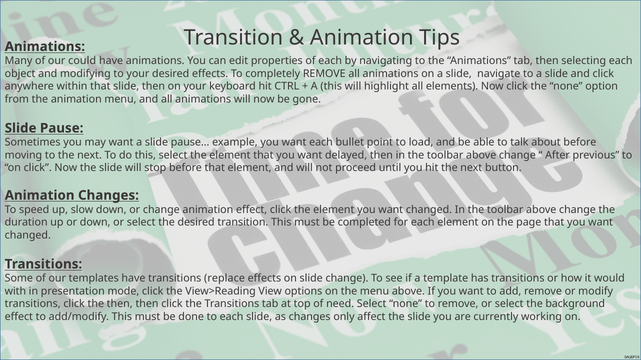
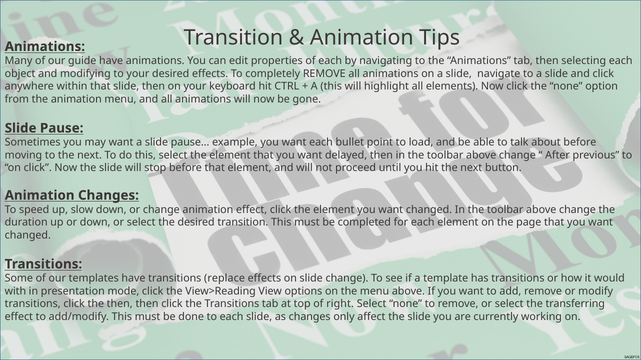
could: could -> guide (82, 61)
need: need -> right (340, 304)
background: background -> transferring (575, 304)
